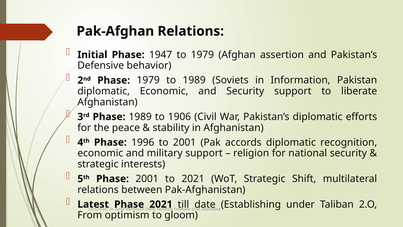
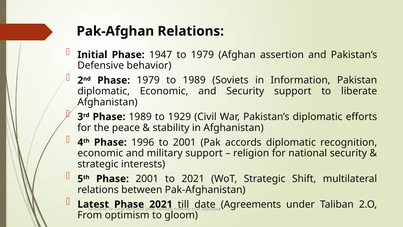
1906: 1906 -> 1929 (180, 117)
Establishing: Establishing -> Agreements (251, 204)
